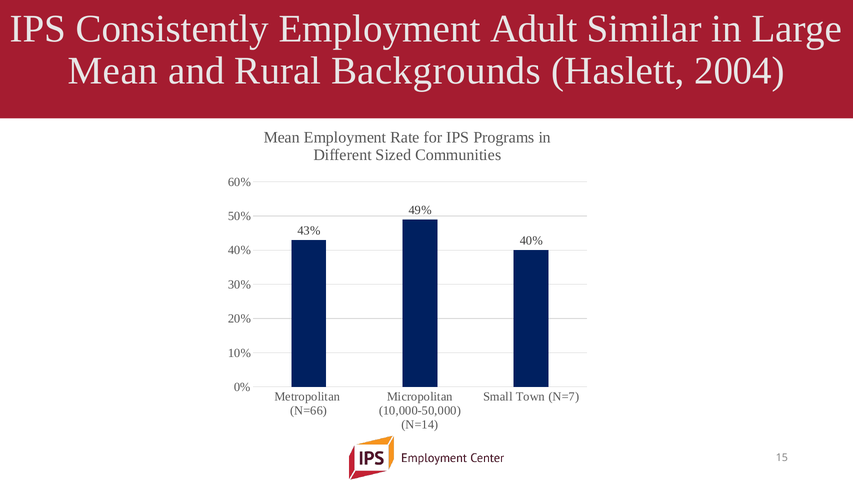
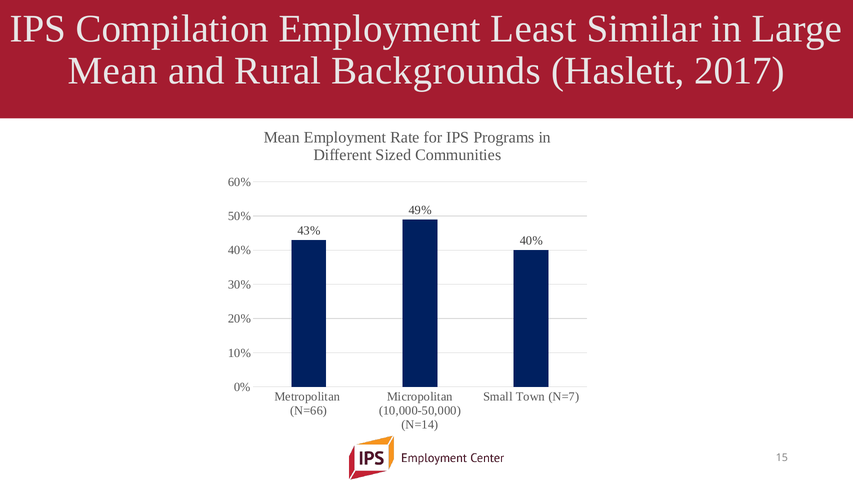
Consistently: Consistently -> Compilation (172, 29)
Adult: Adult -> Least (533, 29)
2004: 2004 -> 2017 (739, 71)
